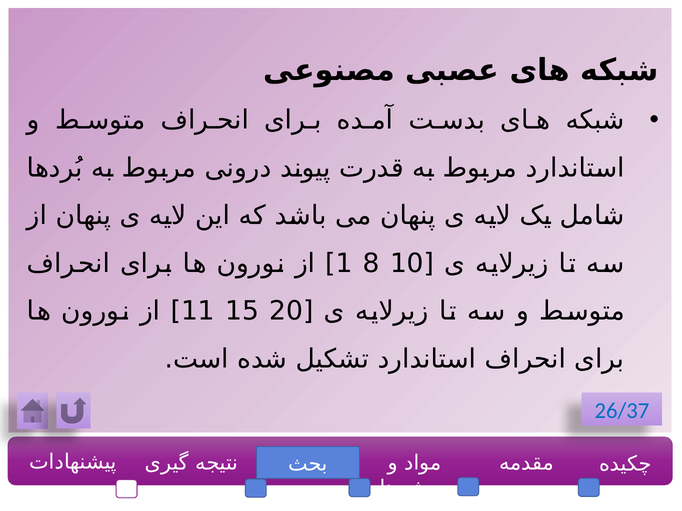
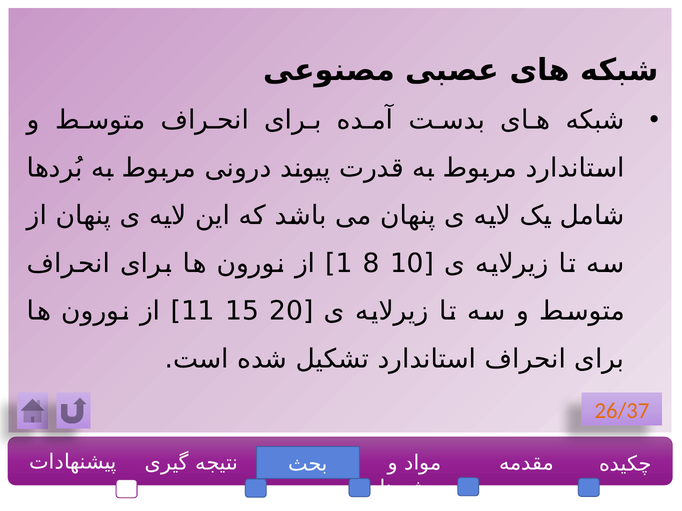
26/37 colour: blue -> orange (622, 411)
